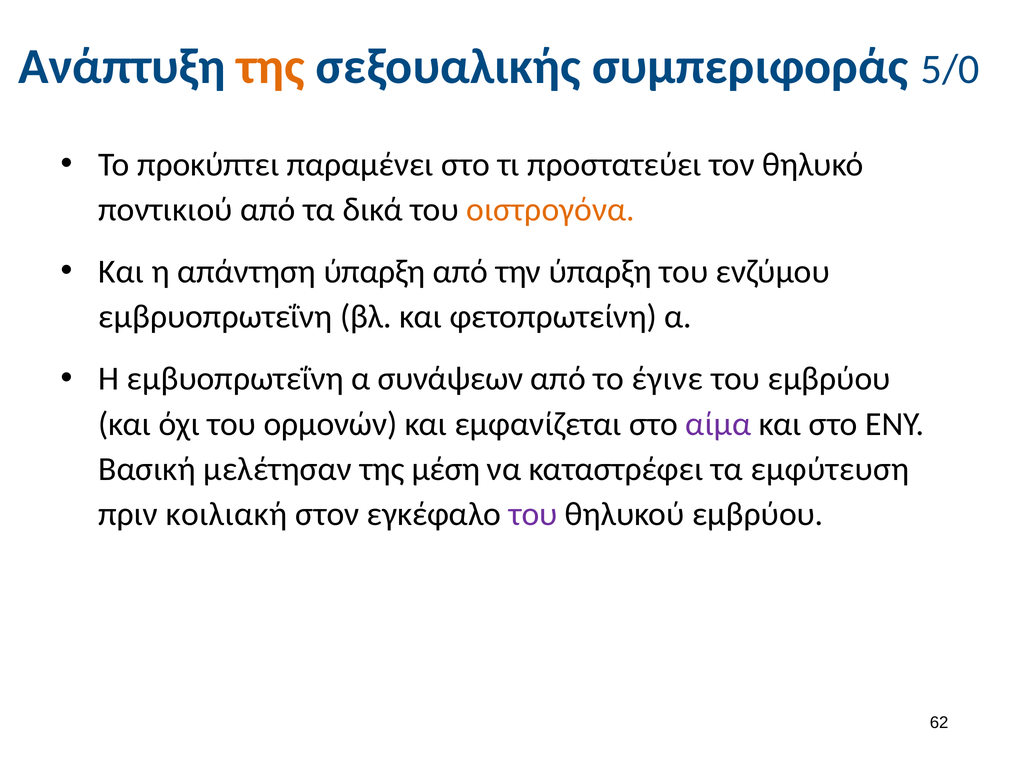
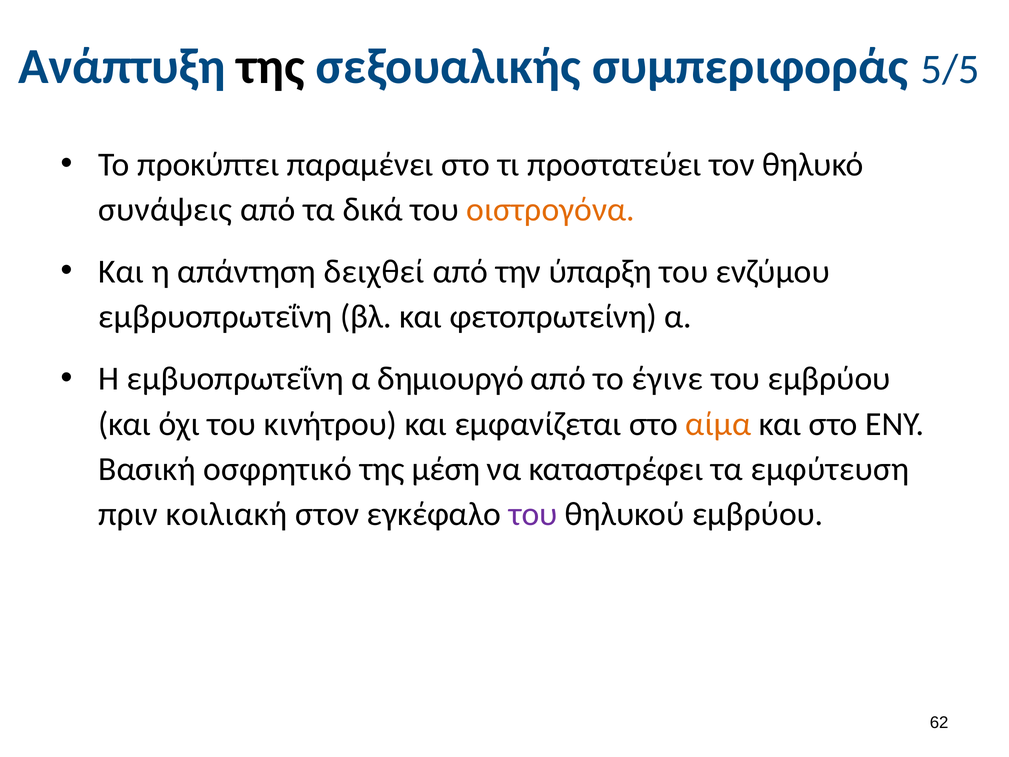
της colour: orange -> black (271, 66)
5/0: 5/0 -> 5/5 (950, 69)
ποντικιού: ποντικιού -> συνάψεις (165, 210)
απάντηση ύπαρξη: ύπαρξη -> δειχθεί (374, 272)
συνάψεων: συνάψεων -> δημιουργό (451, 379)
ορμονών: ορμονών -> κινήτρου (330, 424)
αίμα colour: purple -> orange (718, 424)
μελέτησαν: μελέτησαν -> οσφρητικό (278, 469)
